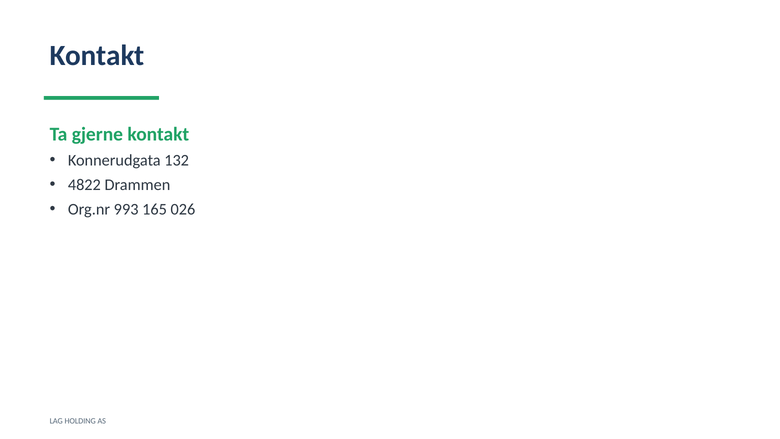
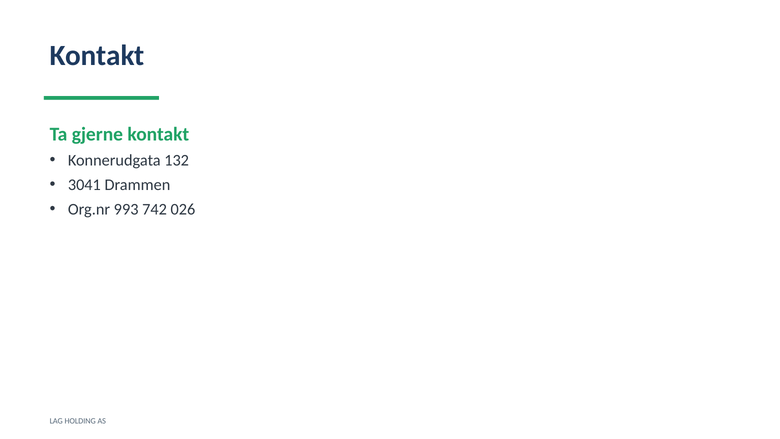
4822: 4822 -> 3041 (84, 185)
165: 165 -> 742 (155, 209)
